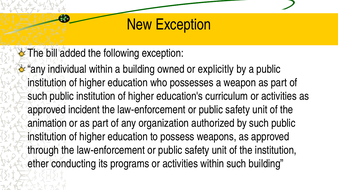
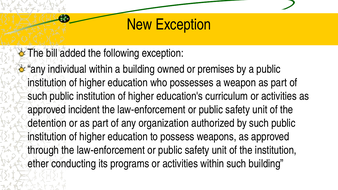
explicitly: explicitly -> premises (216, 69)
animation: animation -> detention (47, 123)
